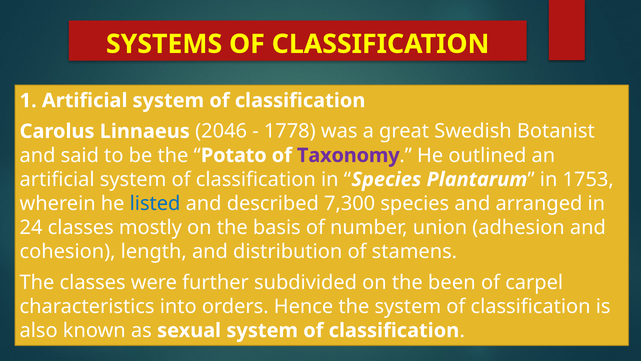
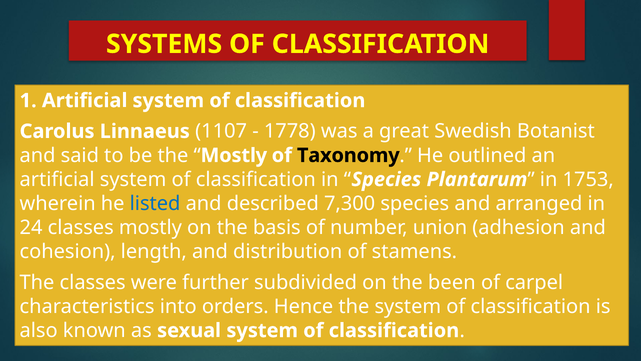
2046: 2046 -> 1107 (221, 131)
Potato: Potato -> Mostly (234, 155)
Taxonomy colour: purple -> black (348, 155)
